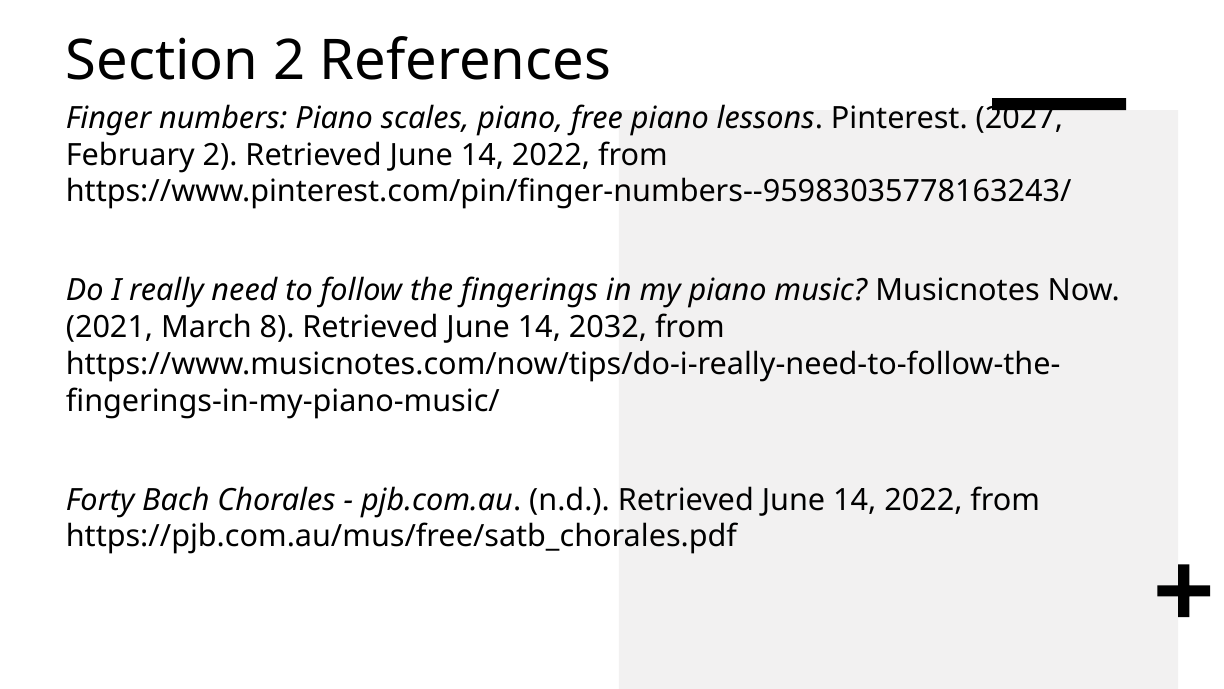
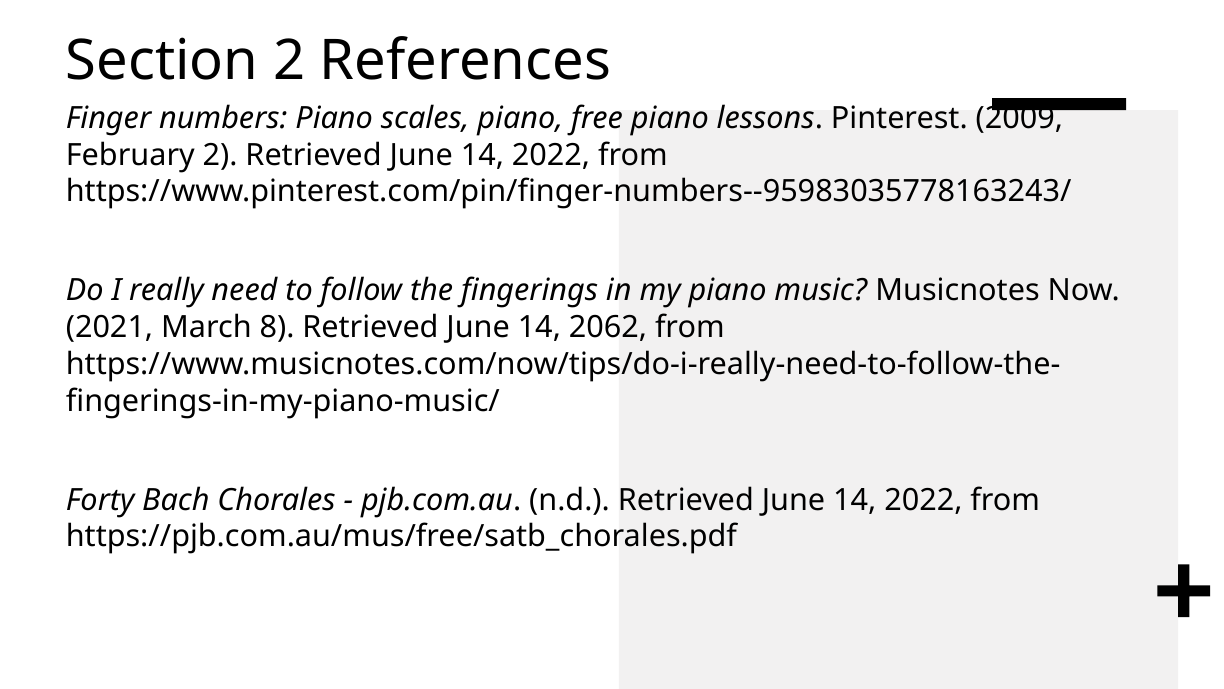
2027: 2027 -> 2009 (1019, 118)
2032: 2032 -> 2062 (608, 327)
